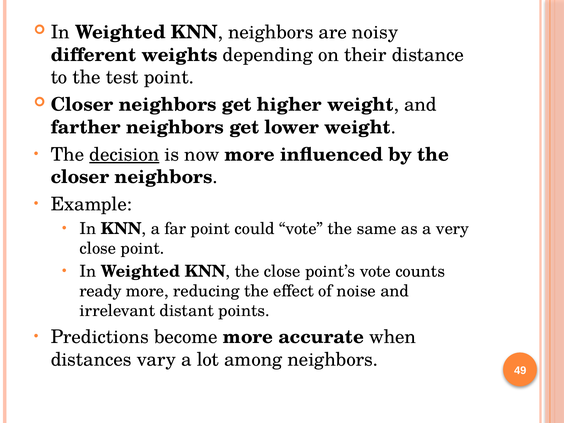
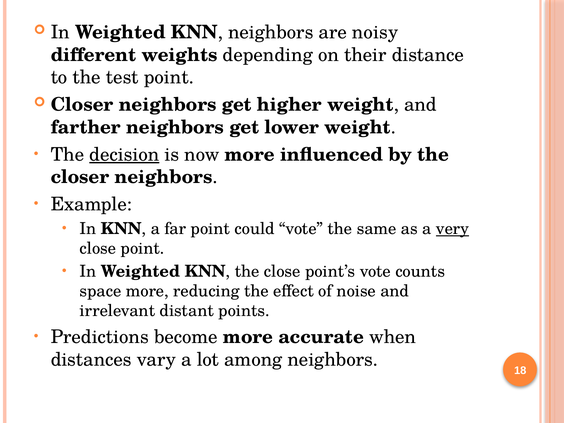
very underline: none -> present (453, 229)
ready: ready -> space (100, 291)
49: 49 -> 18 (520, 371)
